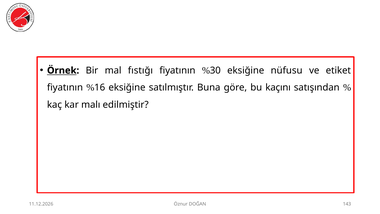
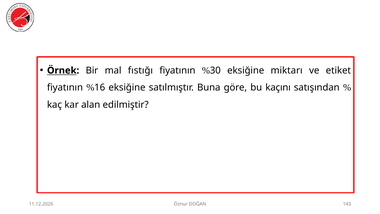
nüfusu: nüfusu -> miktarı (287, 70)
malı: malı -> alan (91, 105)
